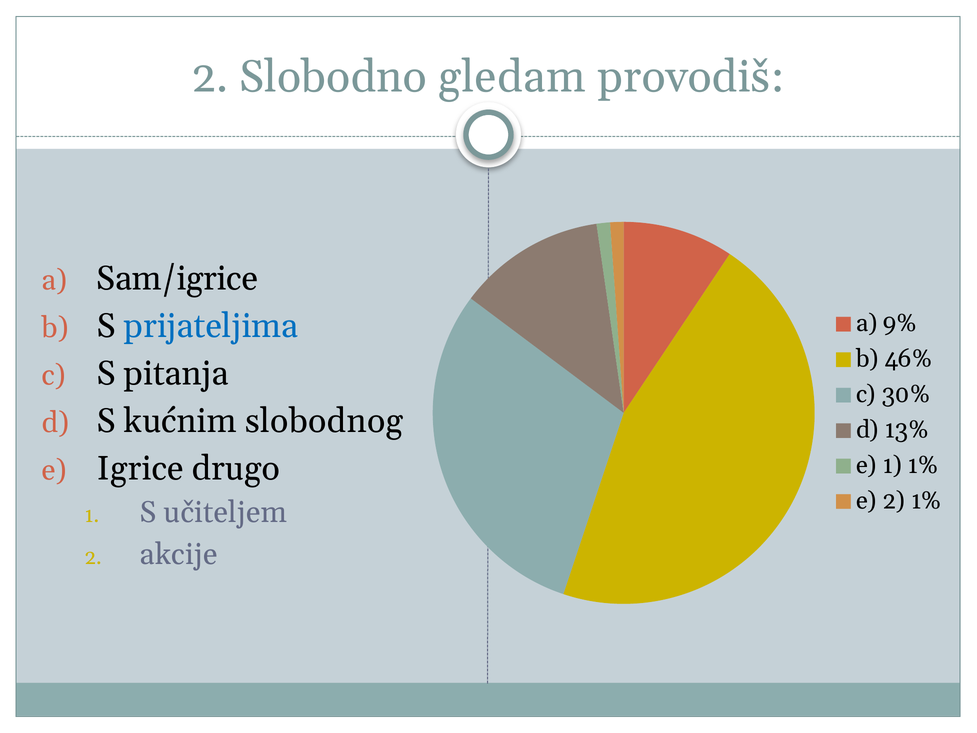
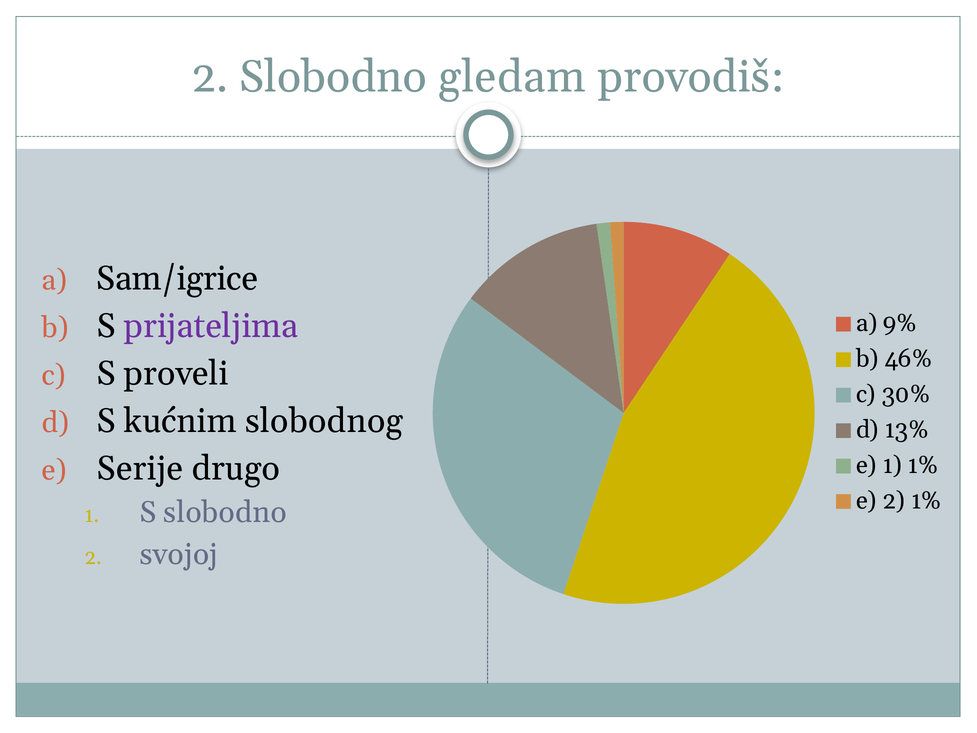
prijateljima colour: blue -> purple (211, 326)
pitanja: pitanja -> proveli (176, 373)
Igrice: Igrice -> Serije (140, 468)
S učiteljem: učiteljem -> slobodno (225, 512)
akcije: akcije -> svojoj (179, 554)
